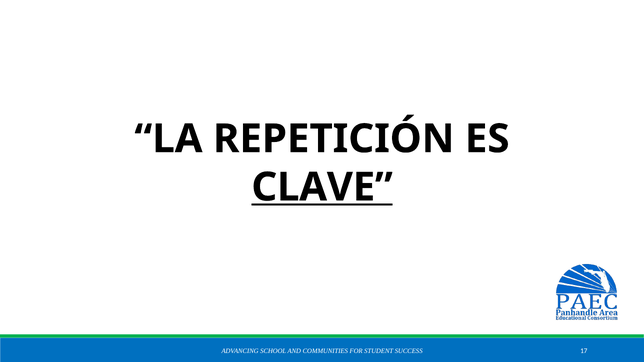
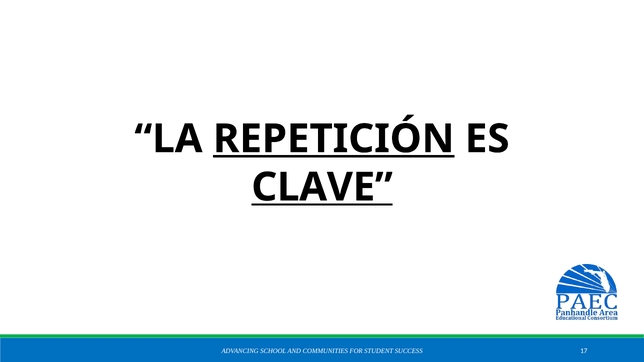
REPETICIÓN underline: none -> present (334, 139)
